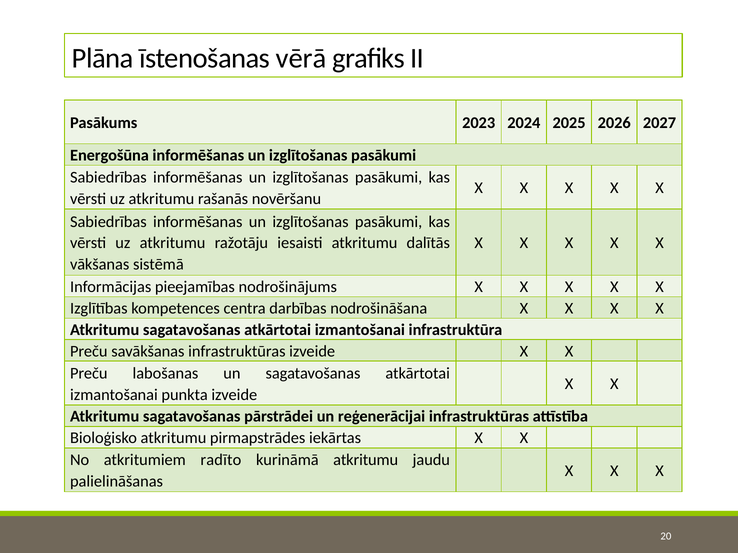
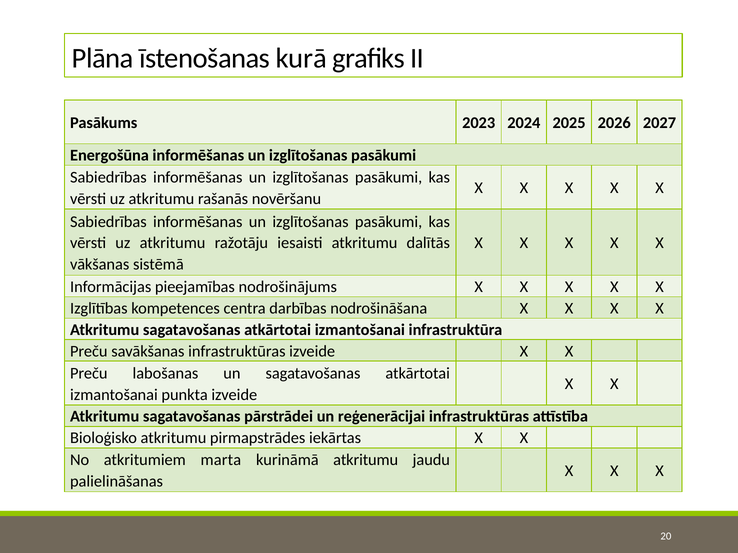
vērā: vērā -> kurā (301, 58)
radīto: radīto -> marta (221, 460)
